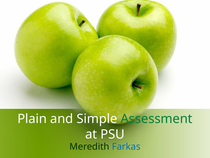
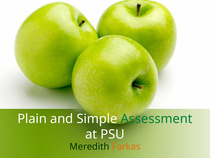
Farkas colour: blue -> orange (126, 146)
